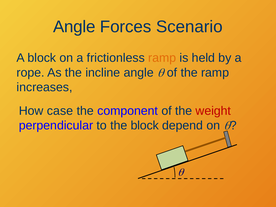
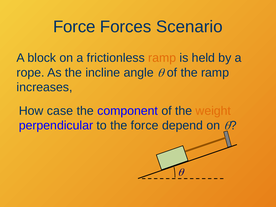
Angle: Angle -> Force (74, 27)
weight colour: red -> orange (213, 111)
the block: block -> force (145, 125)
